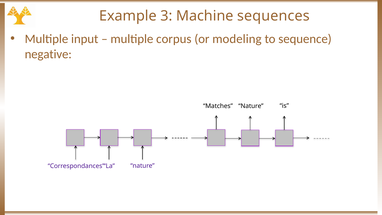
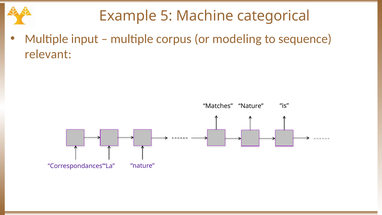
3: 3 -> 5 (166, 16)
sequences: sequences -> categorical (274, 16)
negative: negative -> relevant (48, 54)
